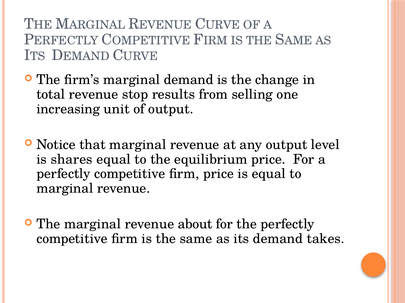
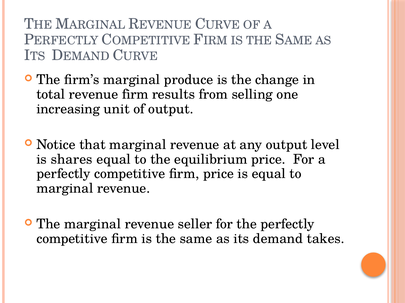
marginal demand: demand -> produce (189, 80)
revenue stop: stop -> firm (135, 95)
about: about -> seller (195, 225)
